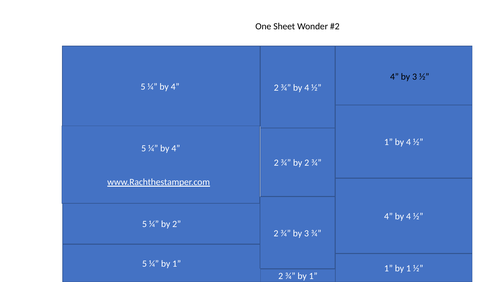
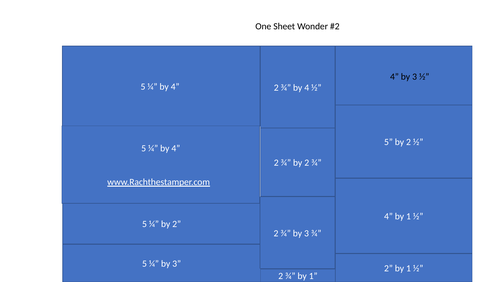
1: 1 -> 5 (388, 142)
4: 4 -> 2 (409, 142)
4 by 4: 4 -> 1 (409, 217)
¼ by 1: 1 -> 3 (177, 264)
1: 1 -> 2 (388, 269)
